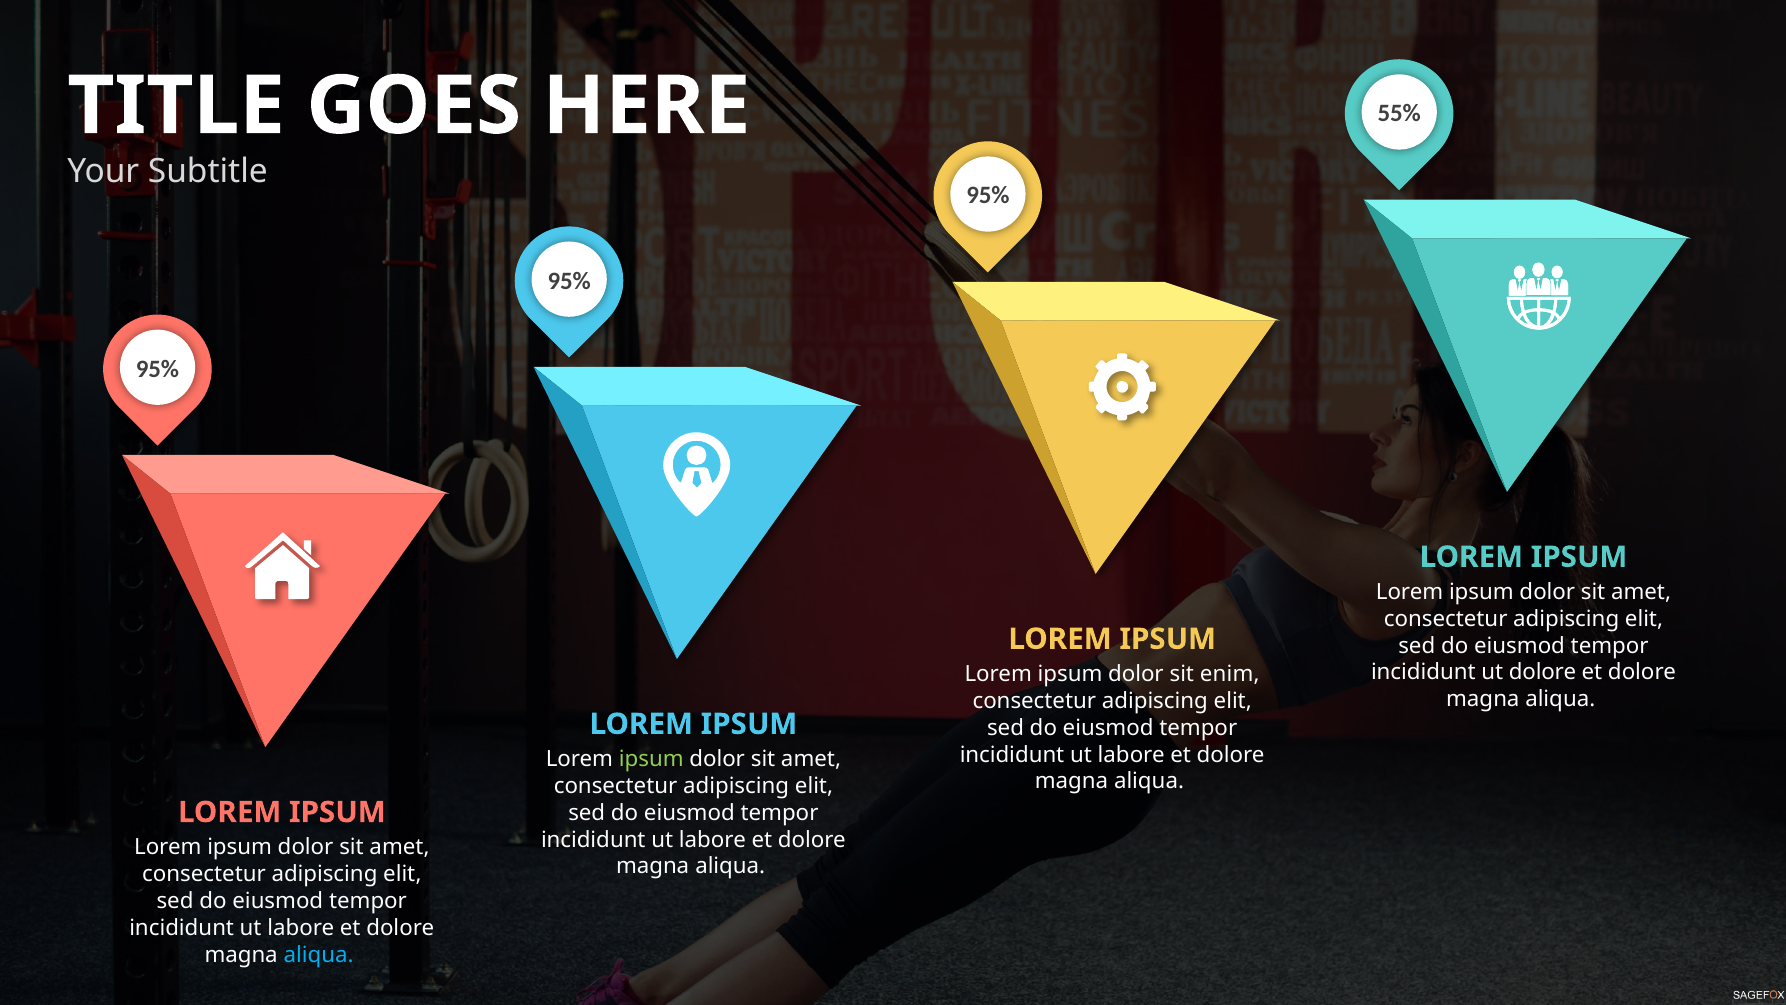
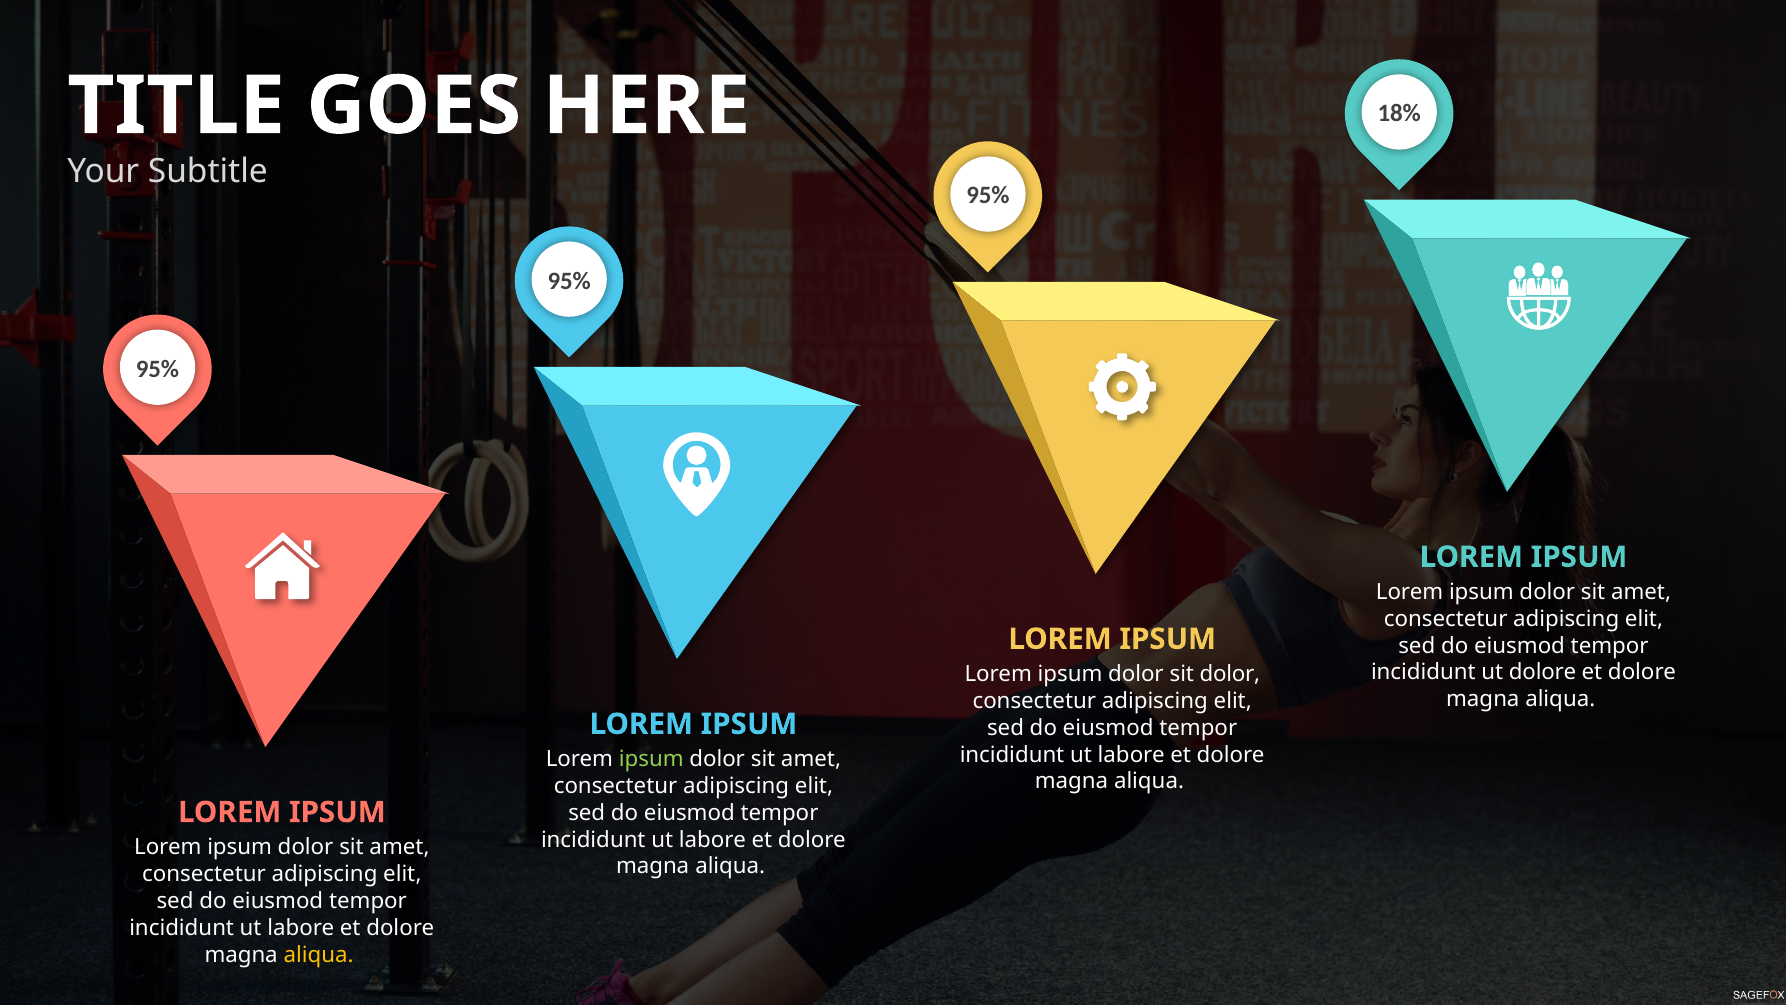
55%: 55% -> 18% (1399, 114)
sit enim: enim -> dolor (1230, 674)
aliqua colour: light blue -> yellow (319, 954)
